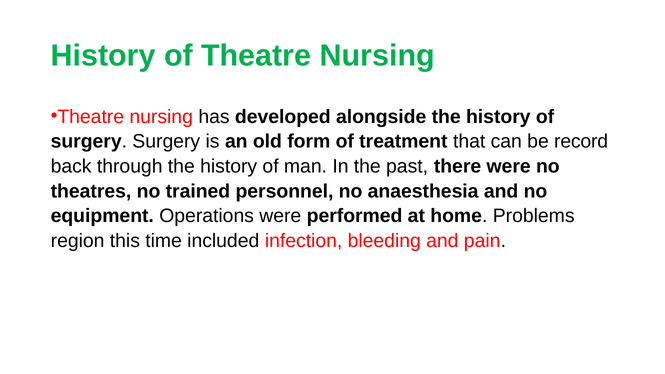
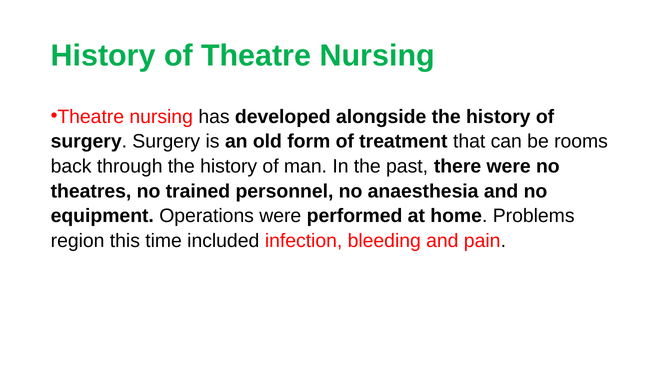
record: record -> rooms (581, 141)
